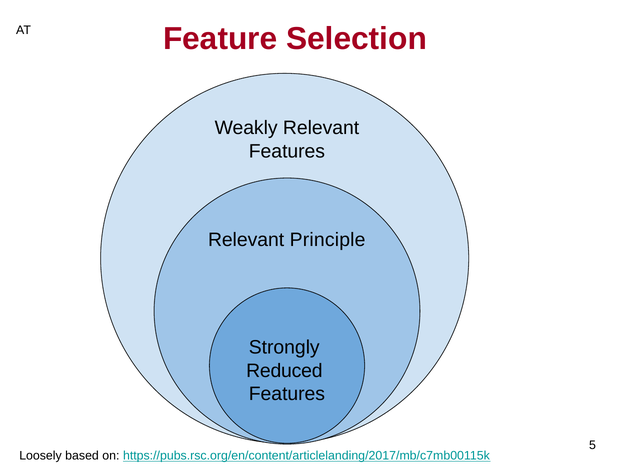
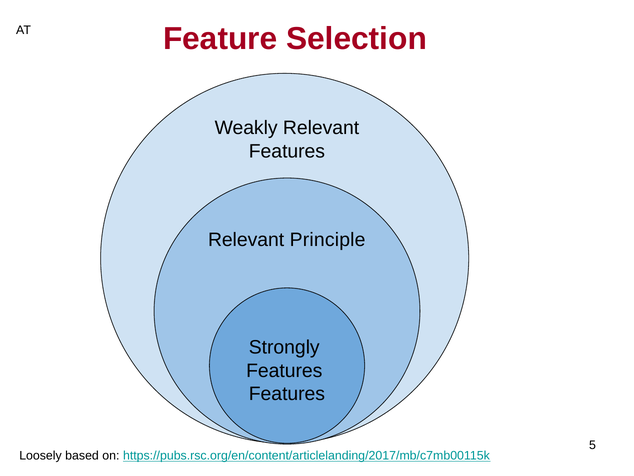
Reduced: Reduced -> Features (284, 370)
